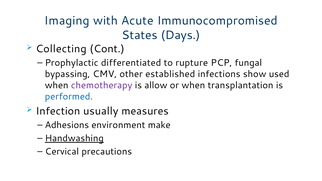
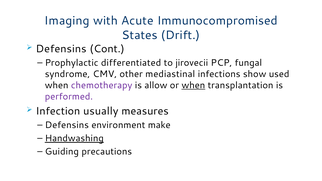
Days: Days -> Drift (181, 35)
Collecting: Collecting -> Defensins (61, 49)
rupture: rupture -> jirovecii (192, 63)
bypassing: bypassing -> syndrome (67, 74)
established: established -> mediastinal (170, 74)
when underline: none -> present (193, 85)
performed colour: blue -> purple (69, 97)
Adhesions: Adhesions -> Defensins (67, 125)
Cervical: Cervical -> Guiding (62, 152)
